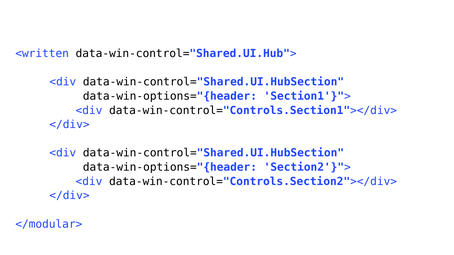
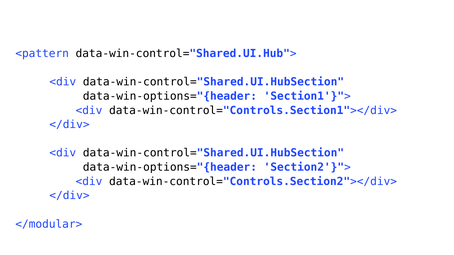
<written: <written -> <pattern (42, 54)
